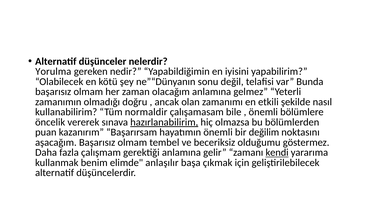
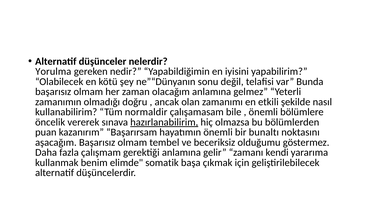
değilim: değilim -> bunaltı (264, 132)
kendi underline: present -> none (277, 153)
anlaşılır: anlaşılır -> somatik (162, 163)
